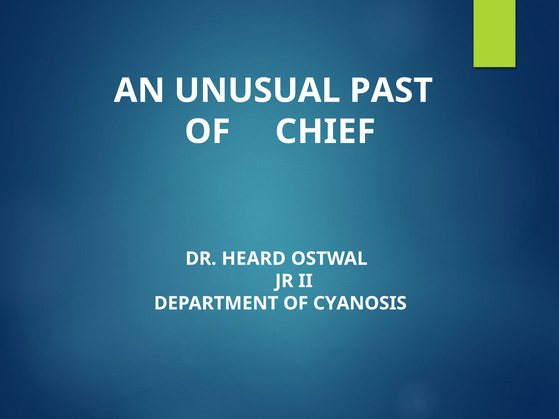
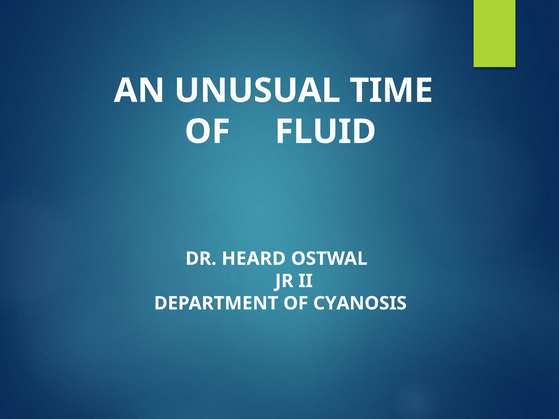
PAST: PAST -> TIME (391, 91)
CHIEF: CHIEF -> FLUID (325, 132)
